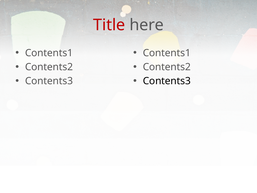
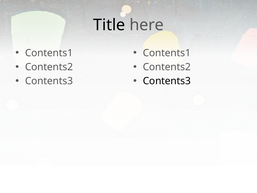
Title colour: red -> black (109, 25)
